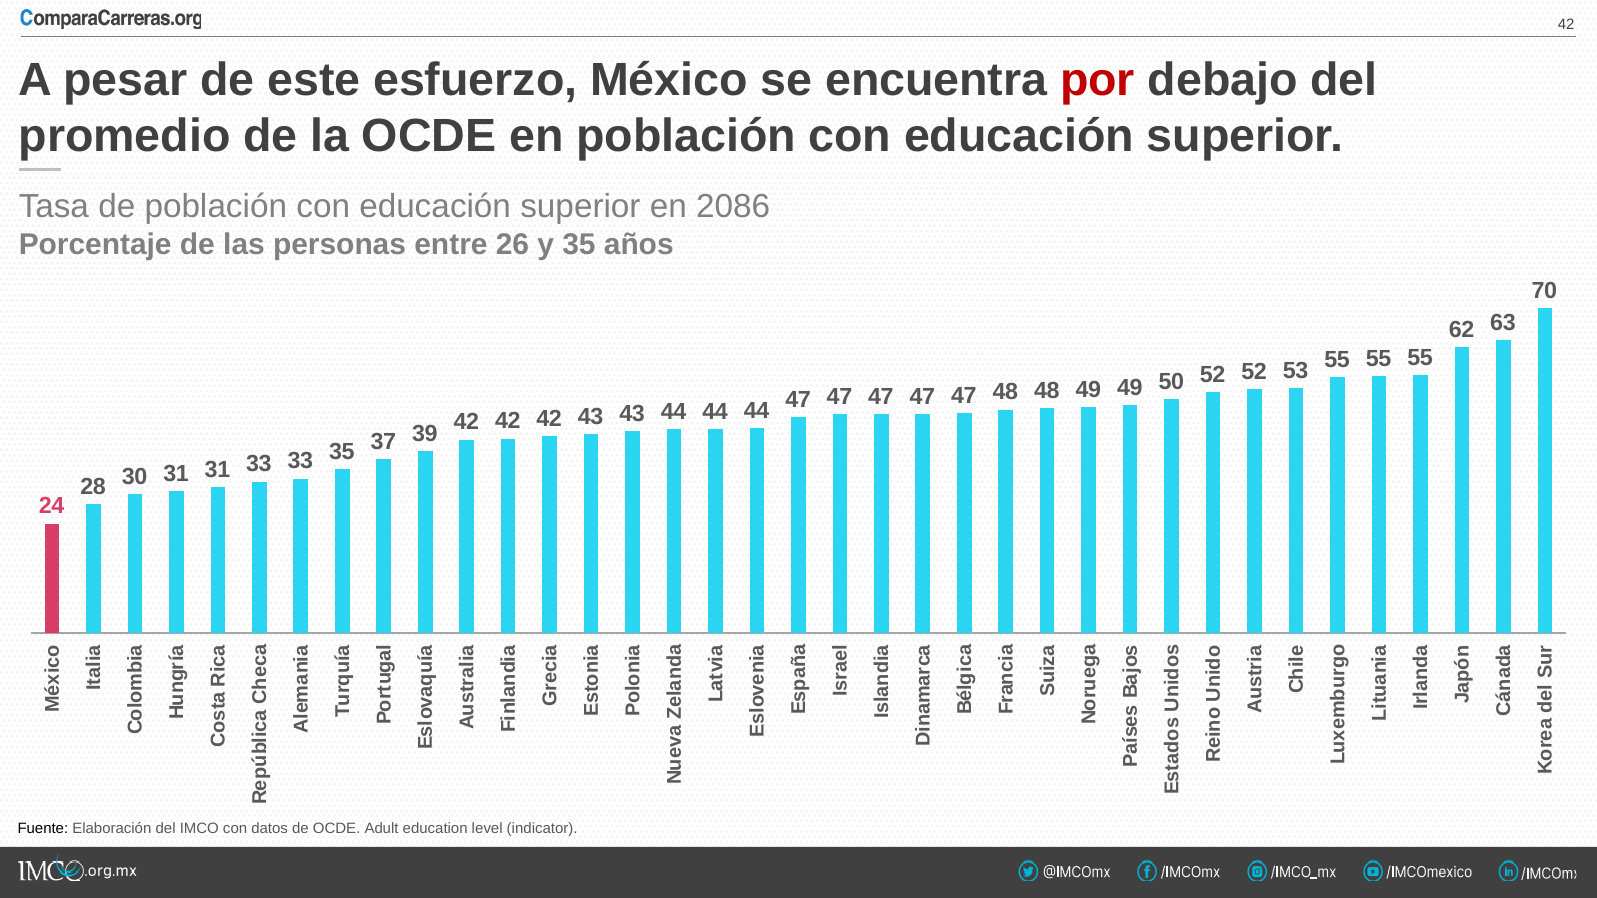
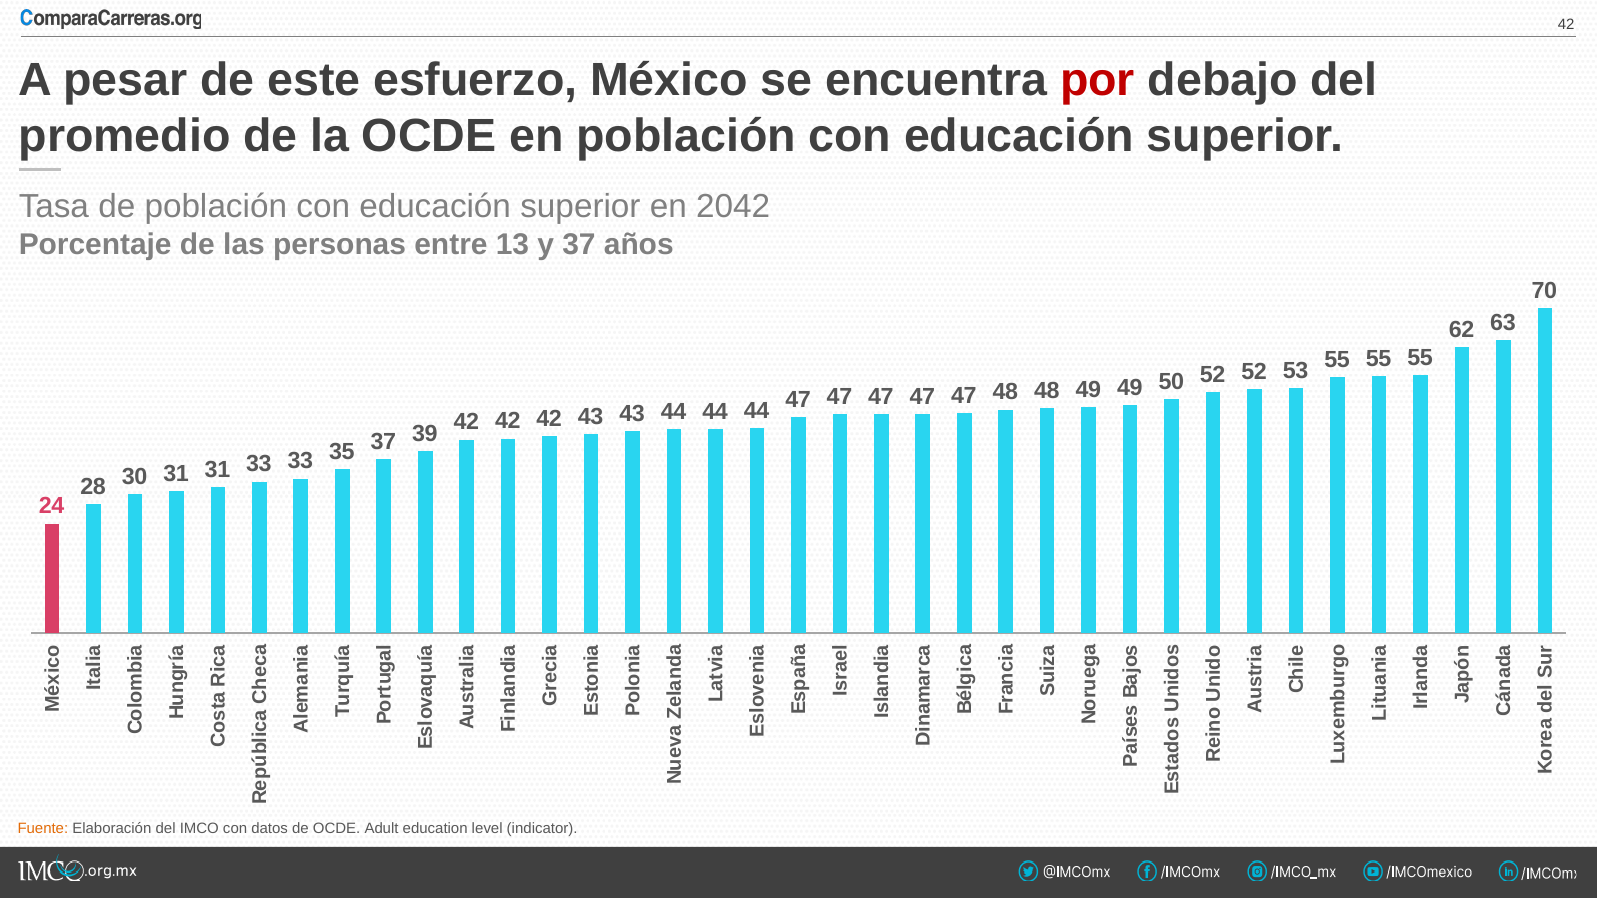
2086: 2086 -> 2042 (733, 207)
26: 26 -> 13 (512, 244)
y 35: 35 -> 37 (579, 244)
Fuente colour: black -> orange (43, 829)
